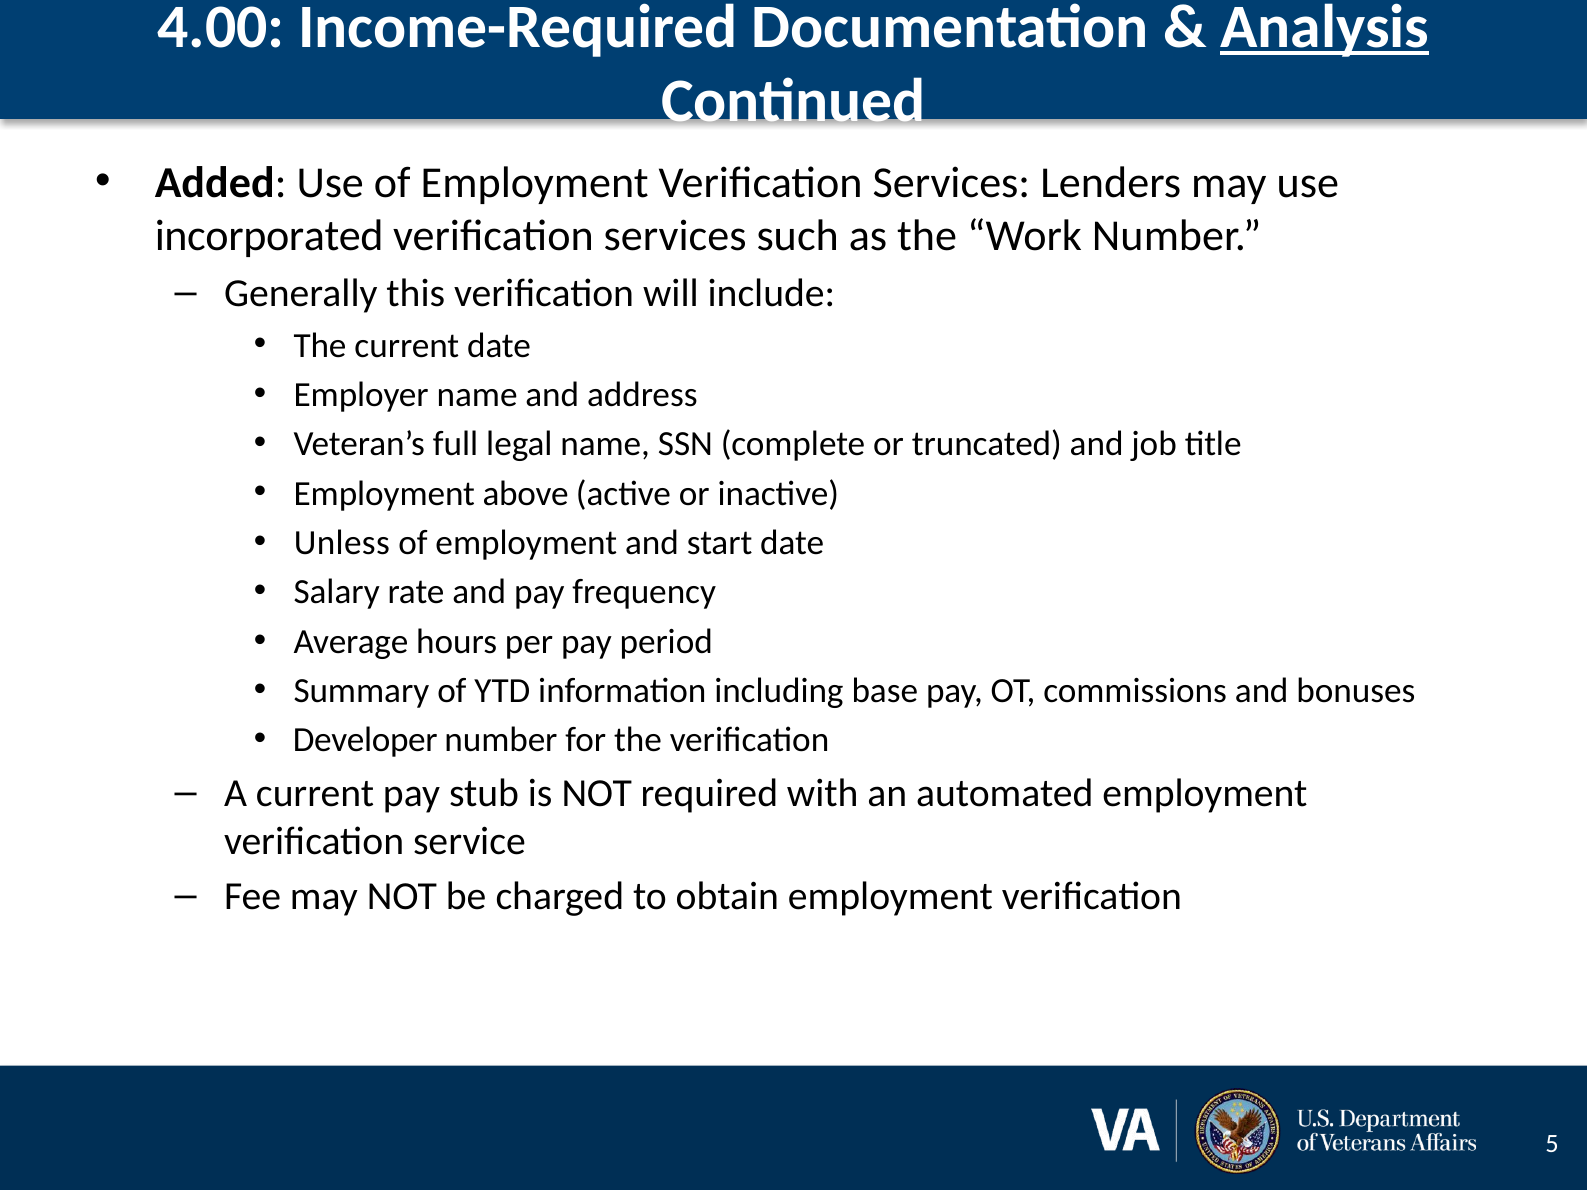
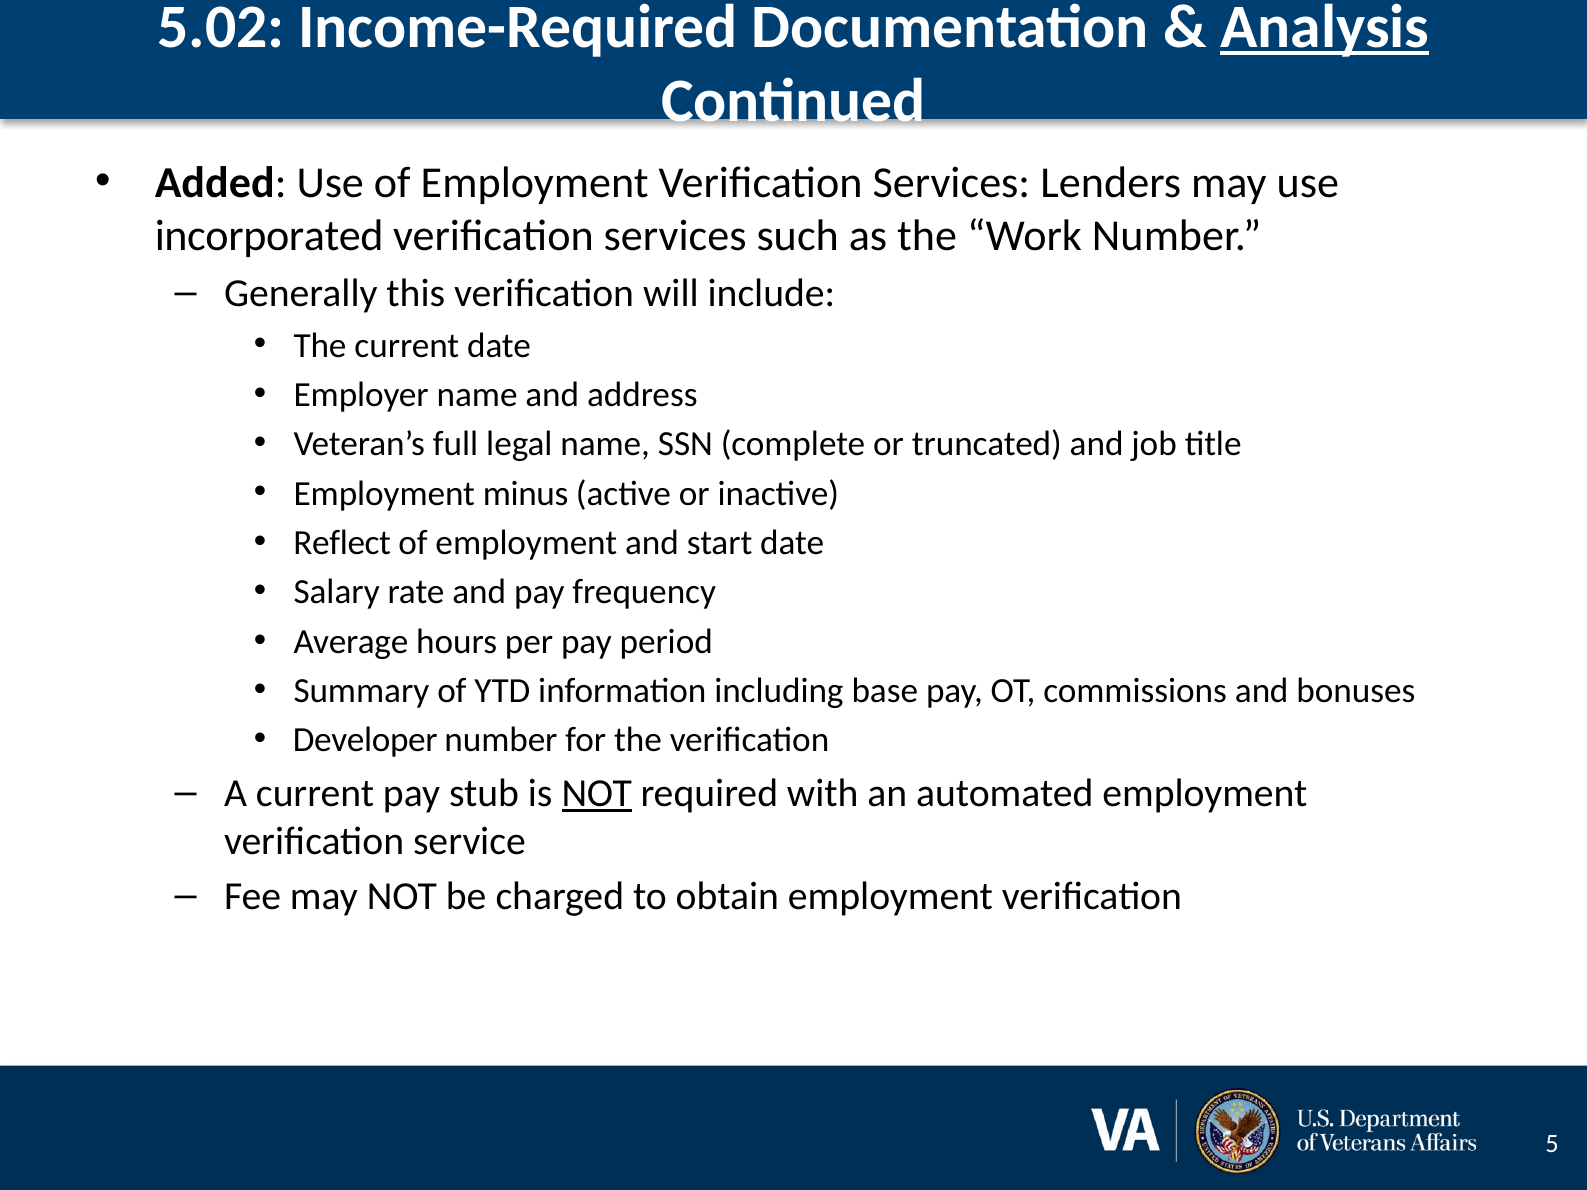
4.00: 4.00 -> 5.02 (221, 27)
above: above -> minus (526, 494)
Unless: Unless -> Reflect (342, 543)
NOT underline: none -> present (597, 794)
